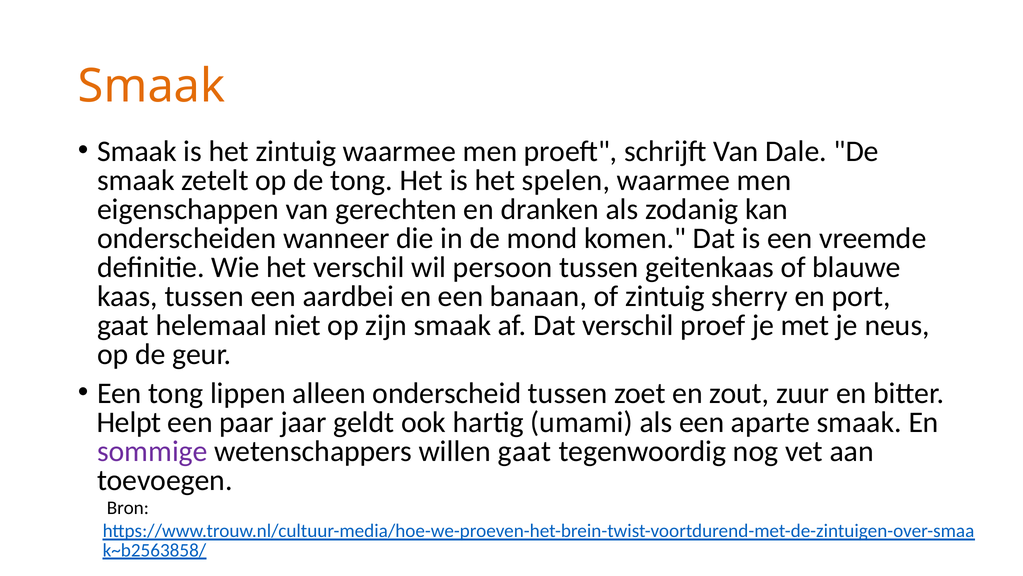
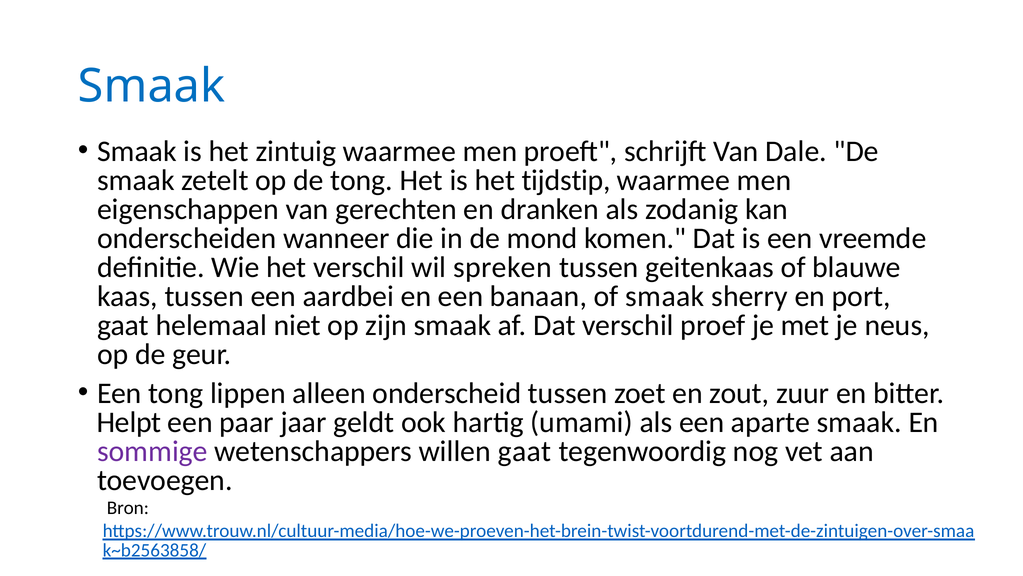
Smaak colour: orange -> blue (152, 86)
spelen: spelen -> tijdstip (566, 180)
persoon: persoon -> spreken (503, 267)
of zintuig: zintuig -> smaak (665, 296)
